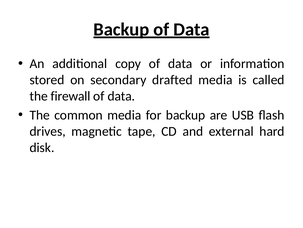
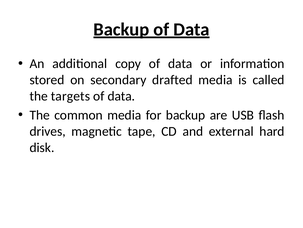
firewall: firewall -> targets (70, 96)
